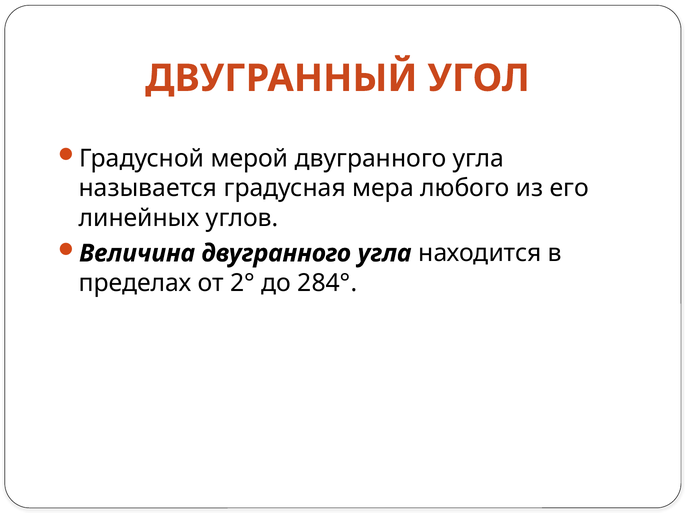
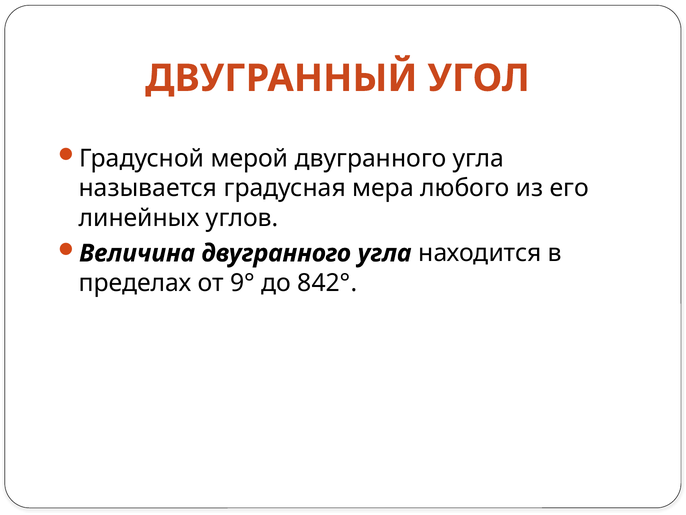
2°: 2° -> 9° (243, 283)
284°: 284° -> 842° (327, 283)
